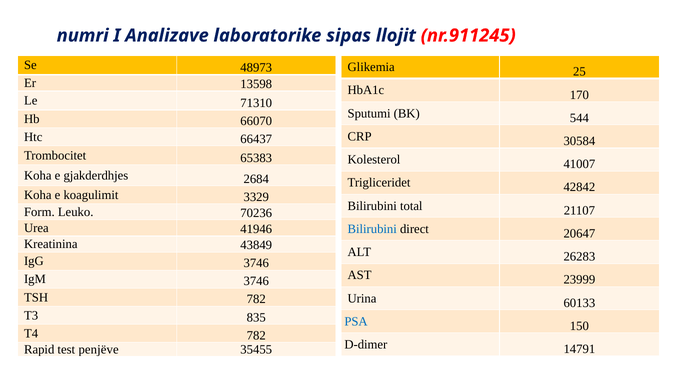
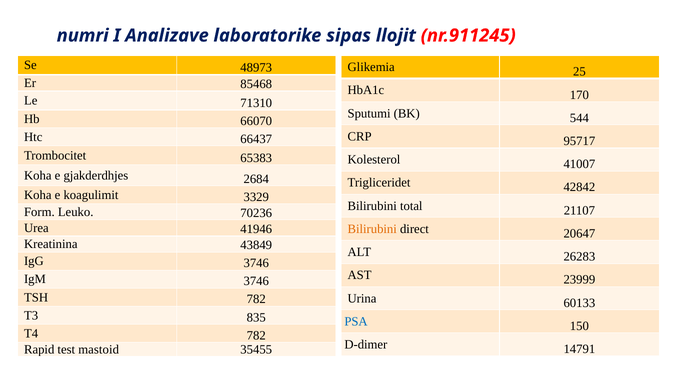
13598: 13598 -> 85468 (256, 84)
30584: 30584 -> 95717 (579, 141)
Bilirubini colour: blue -> orange (372, 229)
penjëve: penjëve -> mastoid (99, 349)
